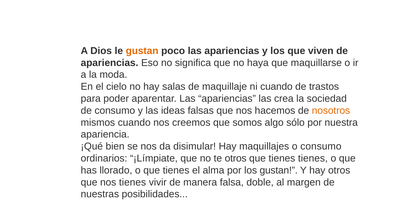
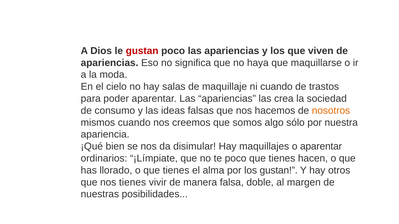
gustan colour: orange -> red (142, 51)
o consumo: consumo -> aparentar (321, 147)
te otros: otros -> poco (236, 159)
tienes tienes: tienes -> hacen (313, 159)
